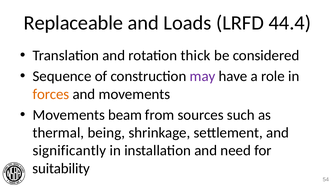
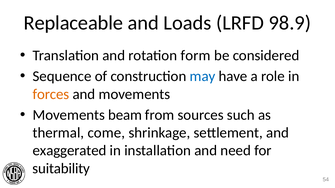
44.4: 44.4 -> 98.9 (290, 23)
thick: thick -> form (196, 56)
may colour: purple -> blue (203, 76)
being: being -> come (106, 133)
significantly: significantly -> exaggerated (70, 151)
